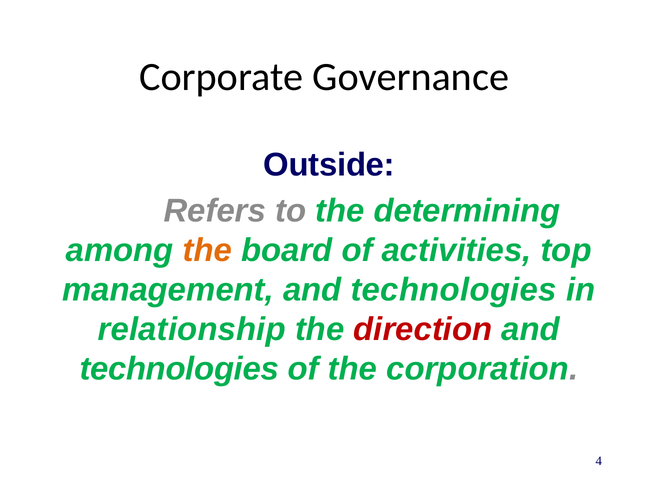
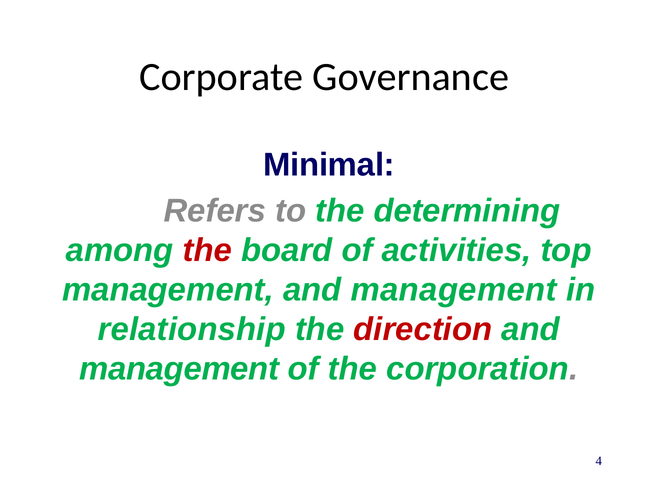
Outside: Outside -> Minimal (329, 165)
the colour: orange -> red (207, 251)
management and technologies: technologies -> management (454, 290)
technologies: technologies -> management (179, 369)
